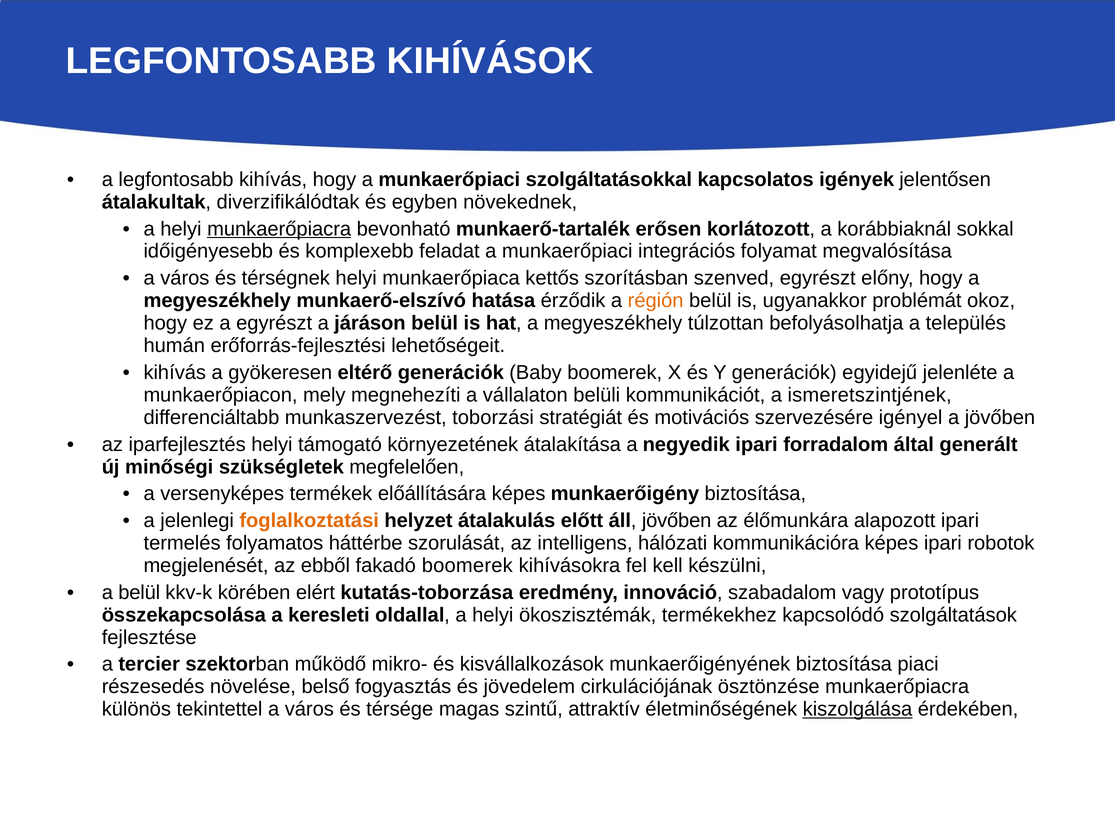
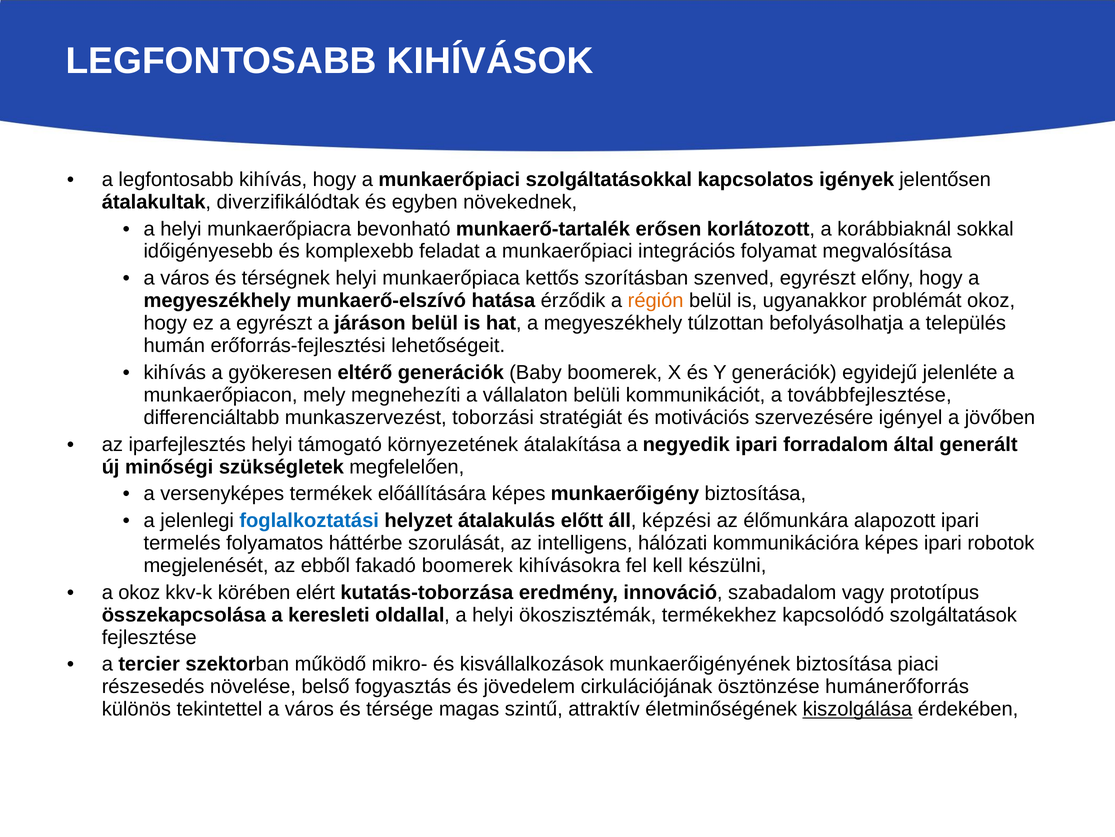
munkaerőpiacra underline: present -> none (279, 229)
ismeretszintjének: ismeretszintjének -> továbbfejlesztése (870, 395)
foglalkoztatási colour: orange -> blue (309, 520)
áll jövőben: jövőben -> képzési (676, 520)
a belül: belül -> okoz (139, 592)
ösztönzése munkaerőpiacra: munkaerőpiacra -> humánerőforrás (897, 686)
